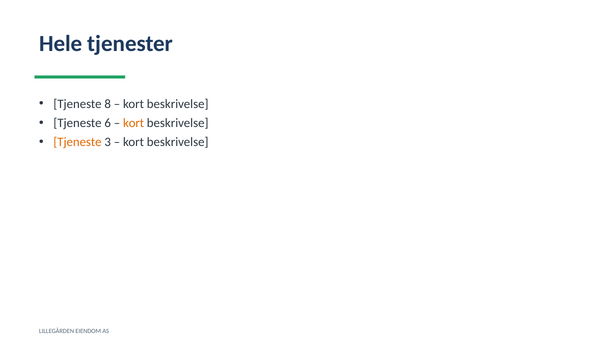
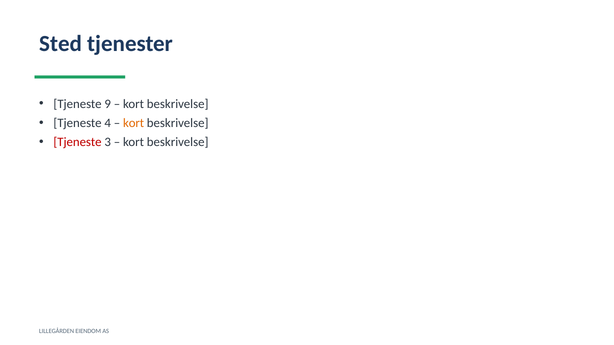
Hele: Hele -> Sted (61, 44)
8: 8 -> 9 (108, 104)
6: 6 -> 4 (108, 123)
Tjeneste colour: orange -> red (78, 142)
